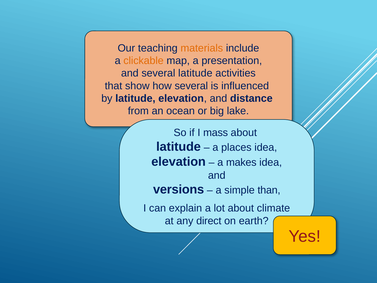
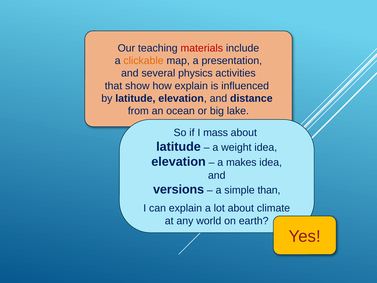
materials colour: orange -> red (202, 48)
several latitude: latitude -> physics (195, 73)
how several: several -> explain (191, 86)
places: places -> weight (236, 147)
direct: direct -> world (209, 221)
